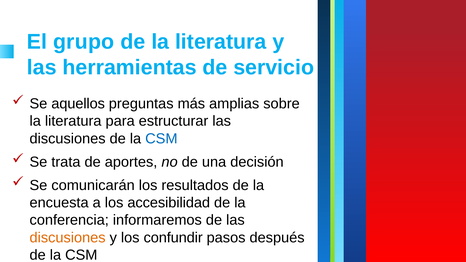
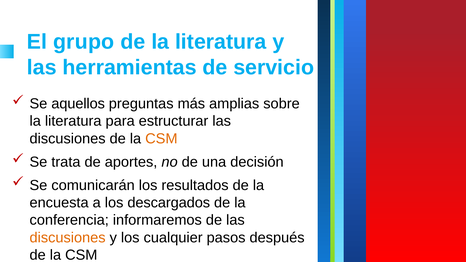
CSM colour: blue -> orange (161, 139)
accesibilidad: accesibilidad -> descargados (169, 203)
confundir: confundir -> cualquier (173, 238)
